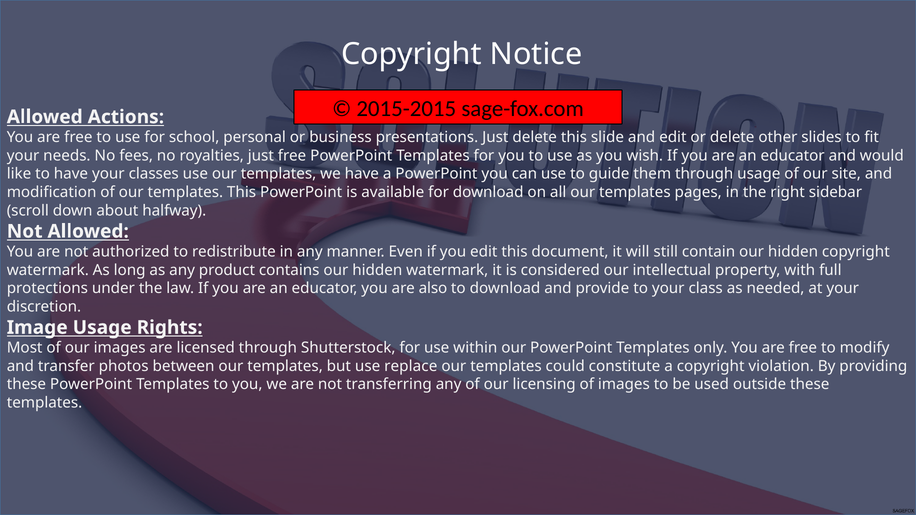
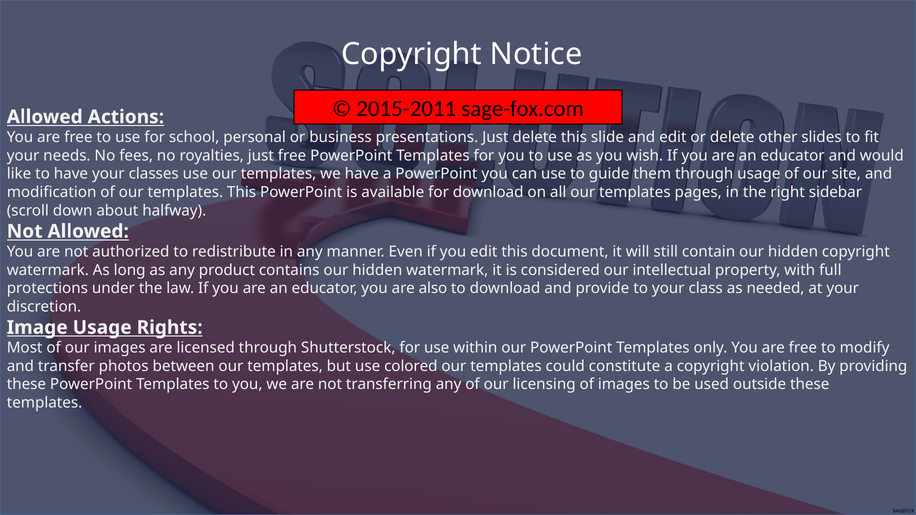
2015-2015: 2015-2015 -> 2015-2011 (406, 109)
replace: replace -> colored (411, 366)
